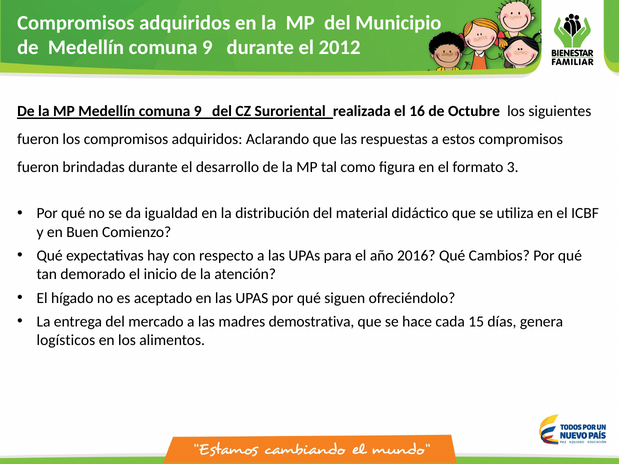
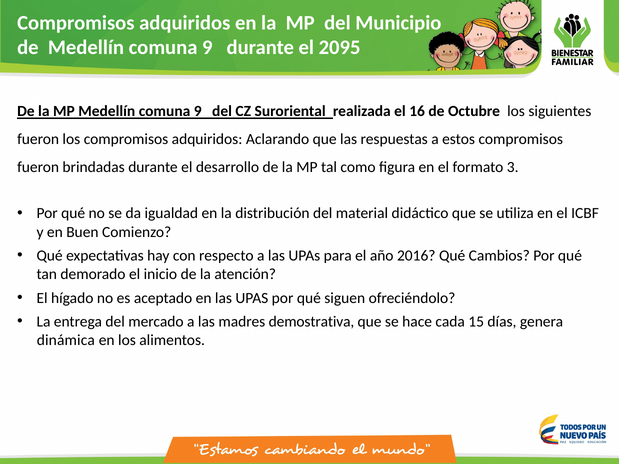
2012: 2012 -> 2095 (340, 48)
logísticos: logísticos -> dinámica (66, 340)
